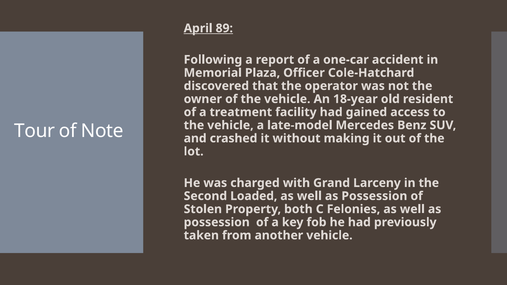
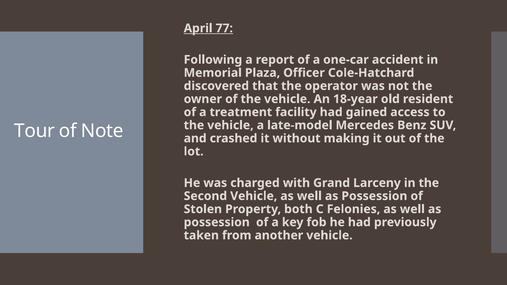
89: 89 -> 77 (224, 28)
Second Loaded: Loaded -> Vehicle (254, 196)
